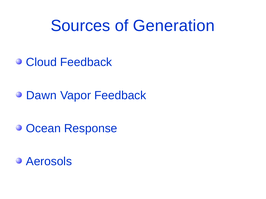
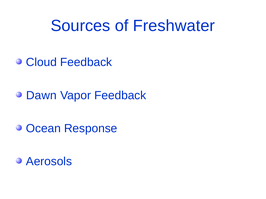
Generation: Generation -> Freshwater (174, 26)
